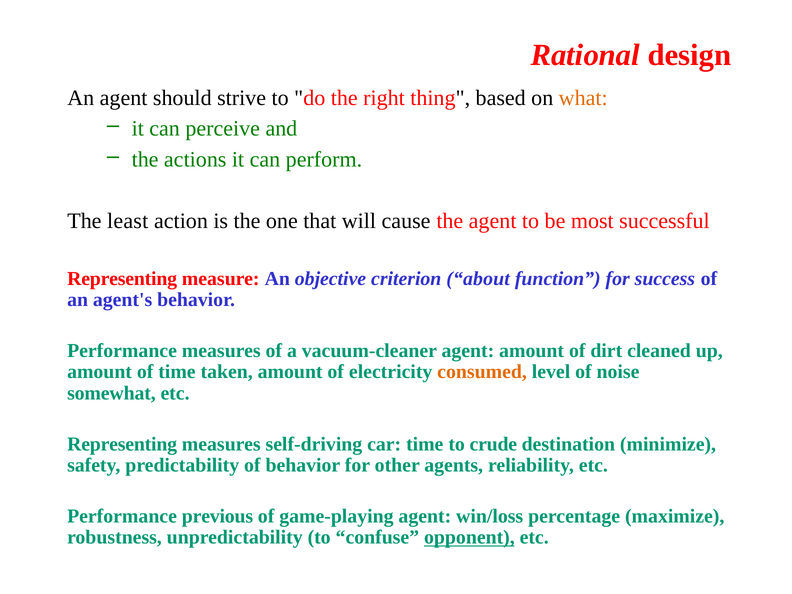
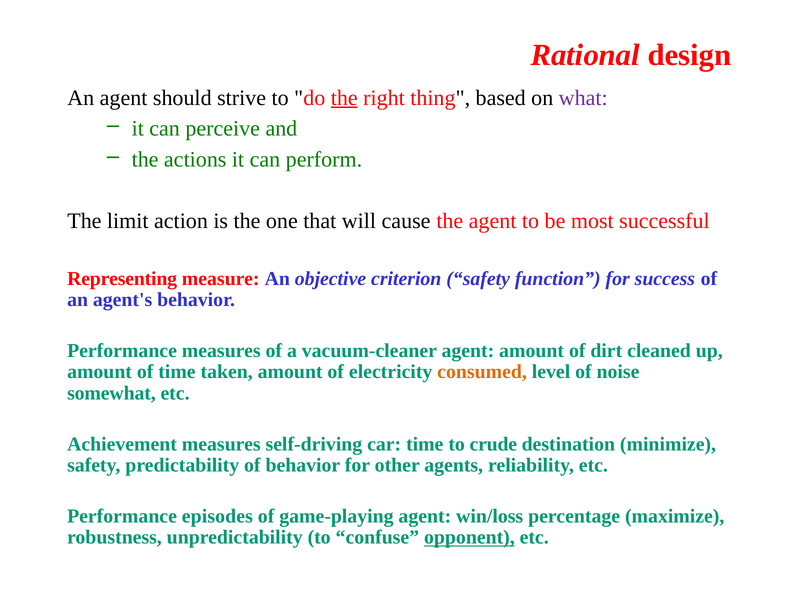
the underline: none -> present (344, 98)
what colour: orange -> purple (583, 98)
least: least -> limit (128, 221)
criterion about: about -> safety (478, 278)
Representing: Representing -> Achievement (122, 444)
previous: previous -> episodes (217, 516)
